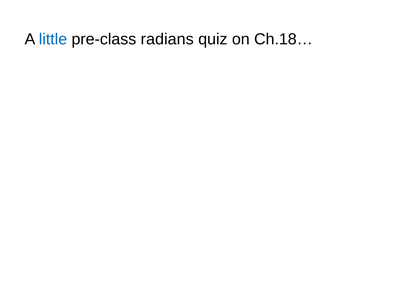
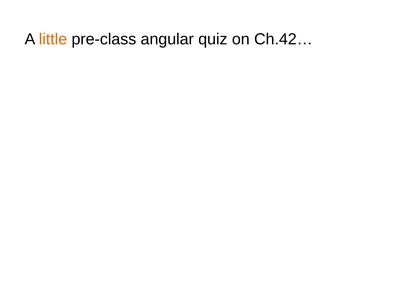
little colour: blue -> orange (53, 39)
radians: radians -> angular (167, 39)
Ch.18…: Ch.18… -> Ch.42… (283, 39)
